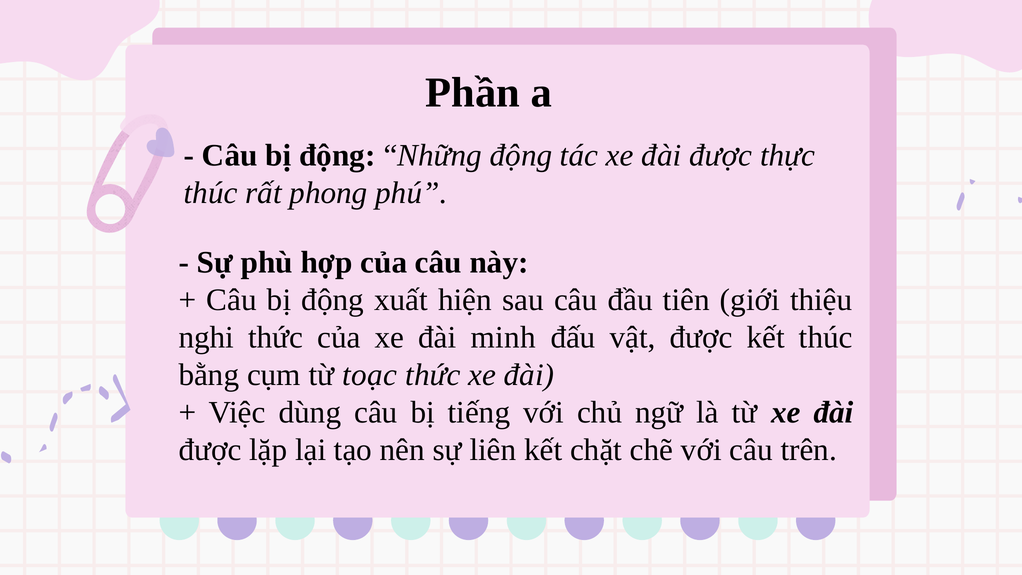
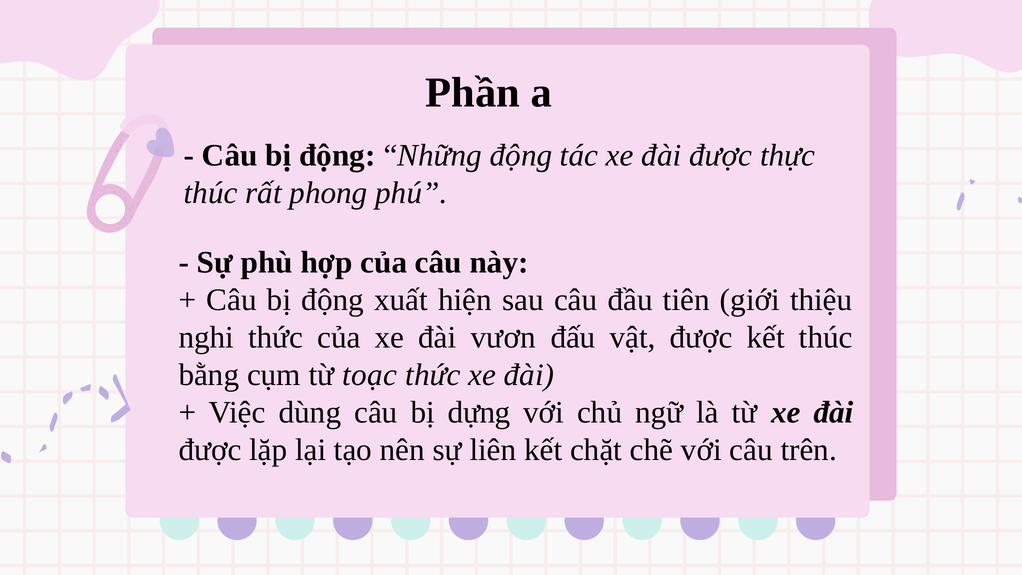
minh: minh -> vươn (503, 337)
tiếng: tiếng -> dựng (479, 412)
